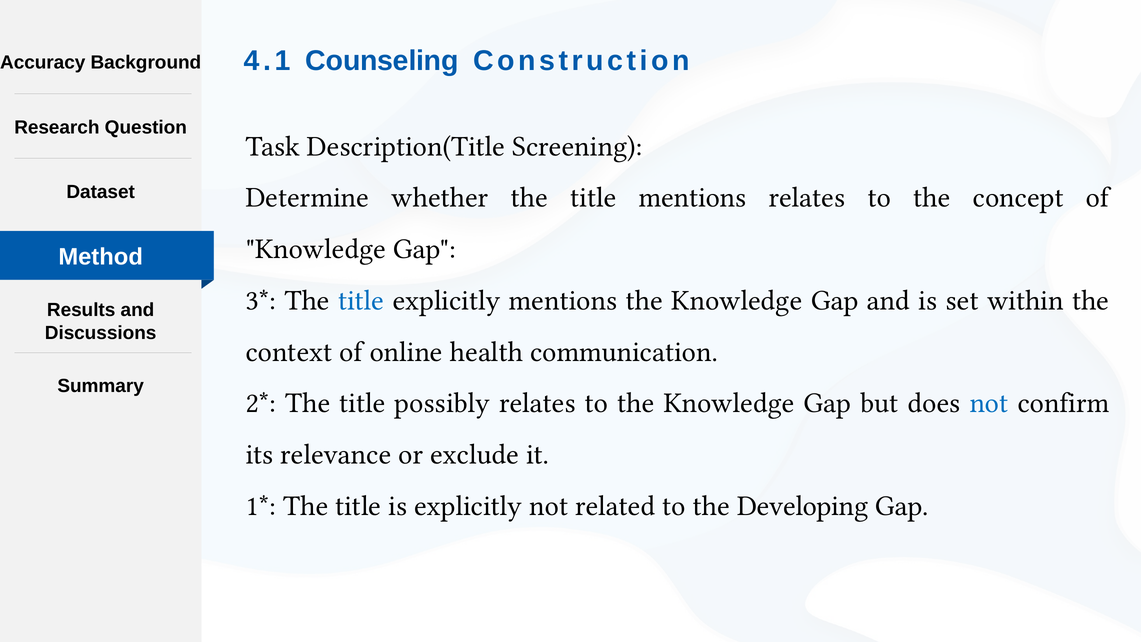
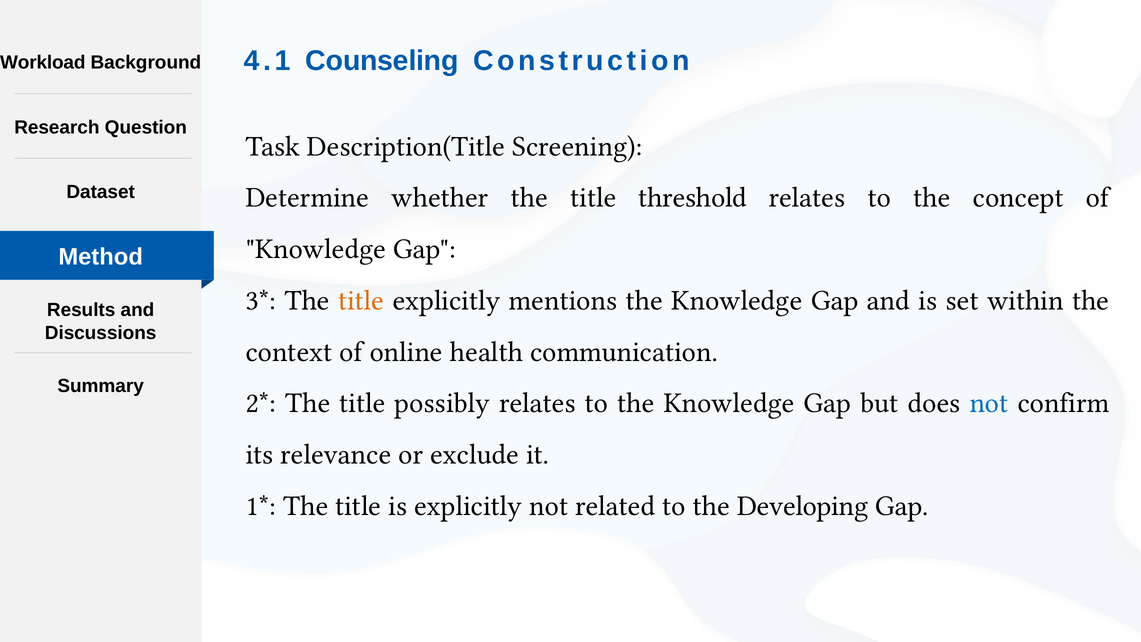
Accuracy: Accuracy -> Workload (43, 63)
title mentions: mentions -> threshold (693, 197)
title colour: blue -> orange (361, 300)
